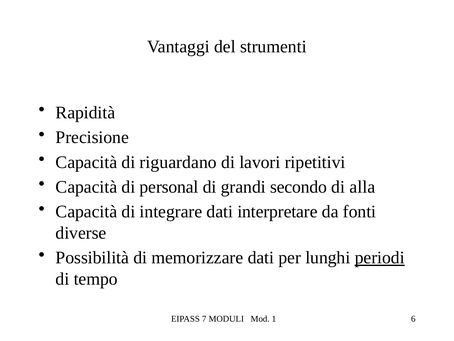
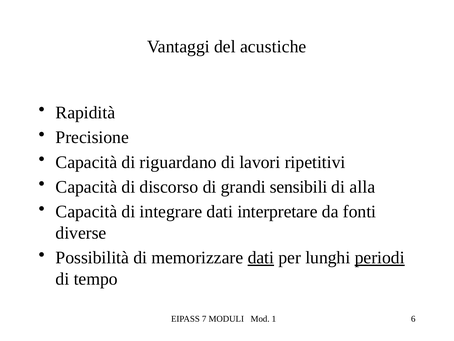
strumenti: strumenti -> acustiche (273, 47)
personal: personal -> discorso (169, 187)
secondo: secondo -> sensibili (299, 187)
dati underline: none -> present (261, 257)
